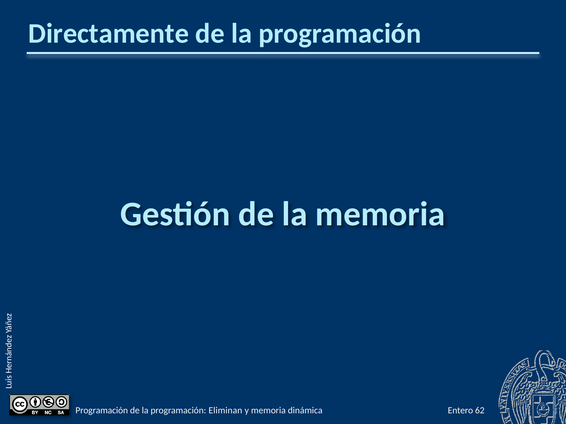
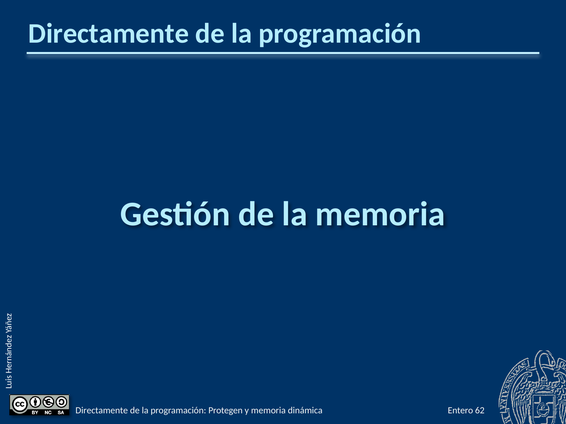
Programación: Programación -> Directamente (102, 411)
Eliminan: Eliminan -> Protegen (226, 411)
